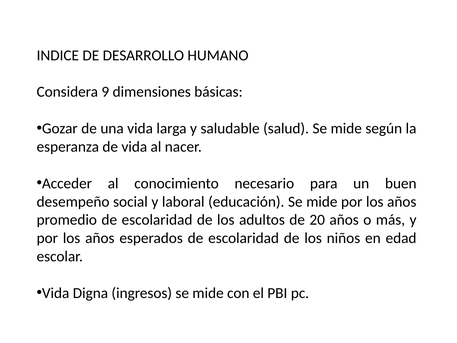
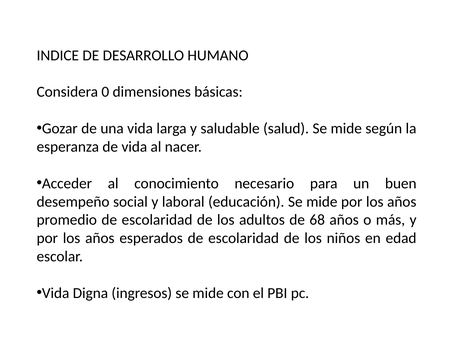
9: 9 -> 0 (105, 92)
20: 20 -> 68 (317, 220)
